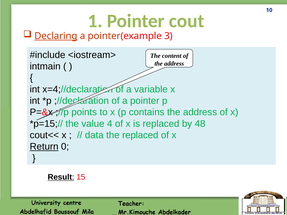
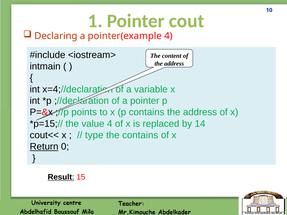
Declaring underline: present -> none (56, 36)
pointer(example 3: 3 -> 4 (168, 36)
48: 48 -> 14 (200, 124)
data: data -> type (94, 135)
the replaced: replaced -> contains (140, 135)
